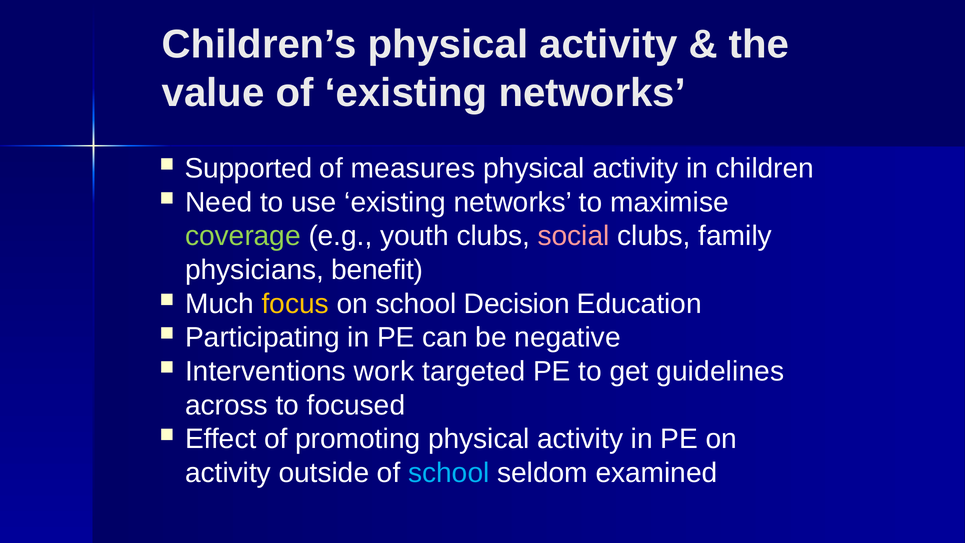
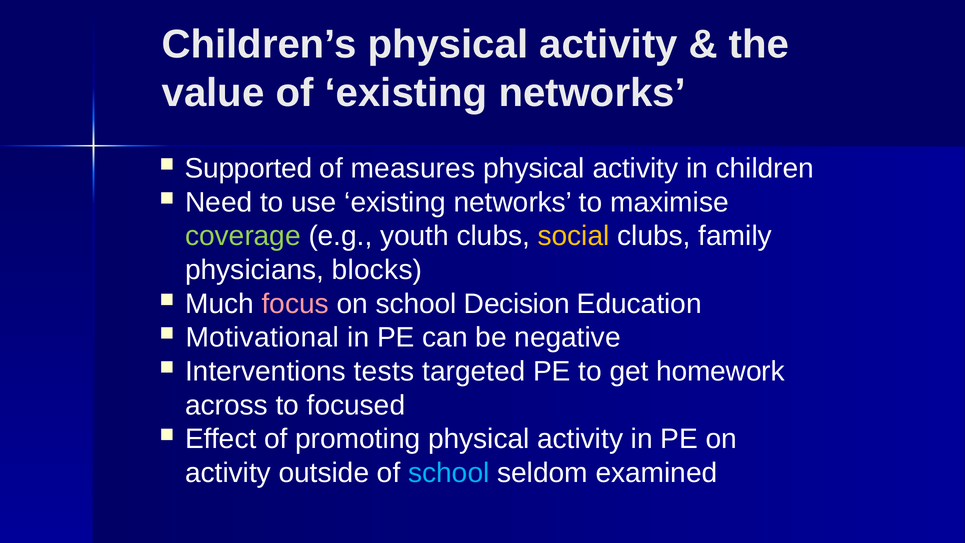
social colour: pink -> yellow (574, 236)
benefit: benefit -> blocks (377, 270)
focus colour: yellow -> pink (295, 304)
Participating: Participating -> Motivational (262, 337)
work: work -> tests (384, 371)
guidelines: guidelines -> homework (721, 371)
